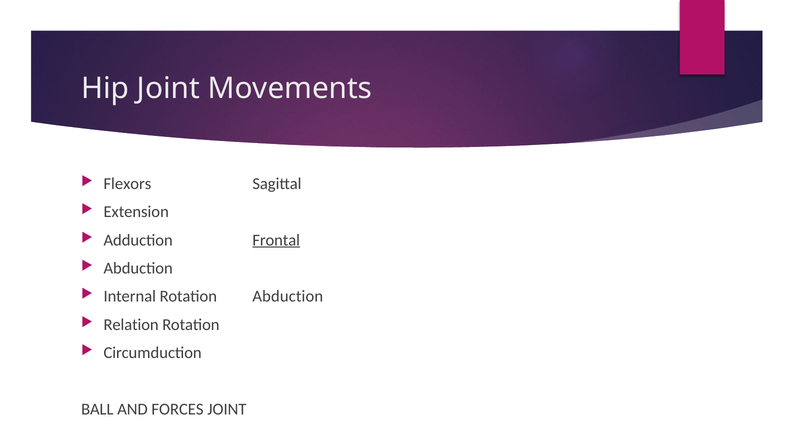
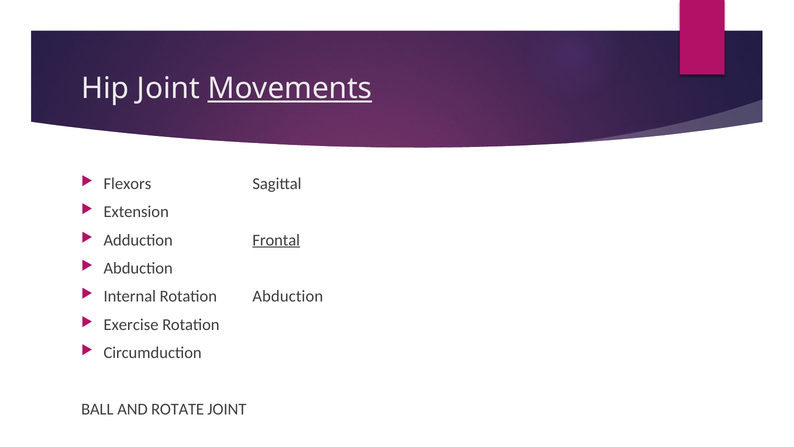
Movements underline: none -> present (290, 89)
Relation: Relation -> Exercise (131, 324)
FORCES: FORCES -> ROTATE (178, 409)
